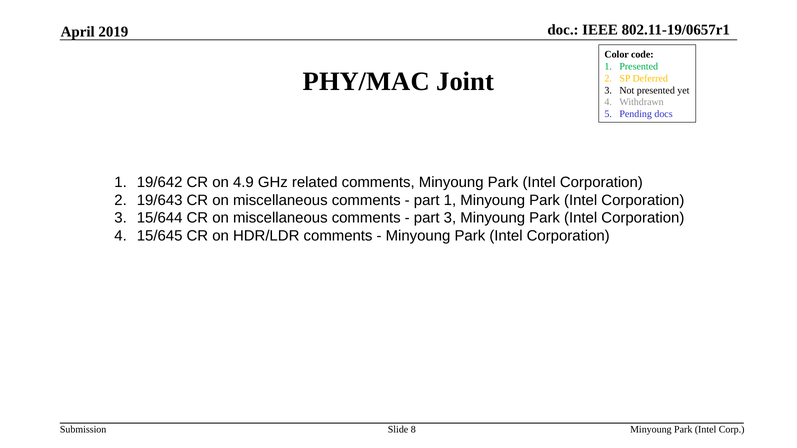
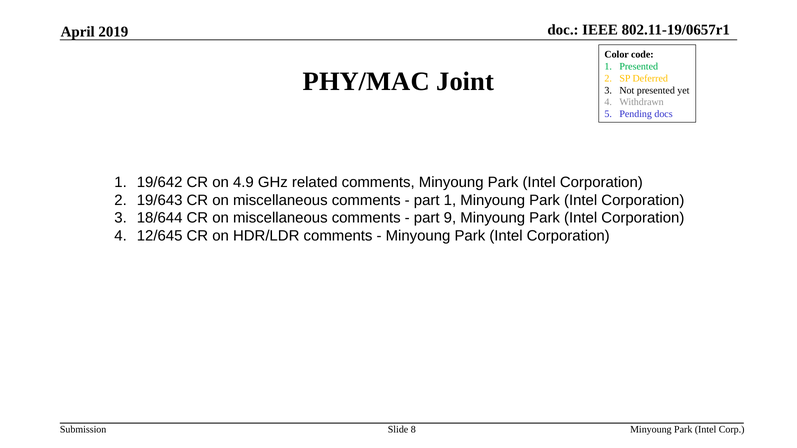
15/644: 15/644 -> 18/644 (160, 218)
part 3: 3 -> 9 (450, 218)
15/645: 15/645 -> 12/645 (160, 236)
